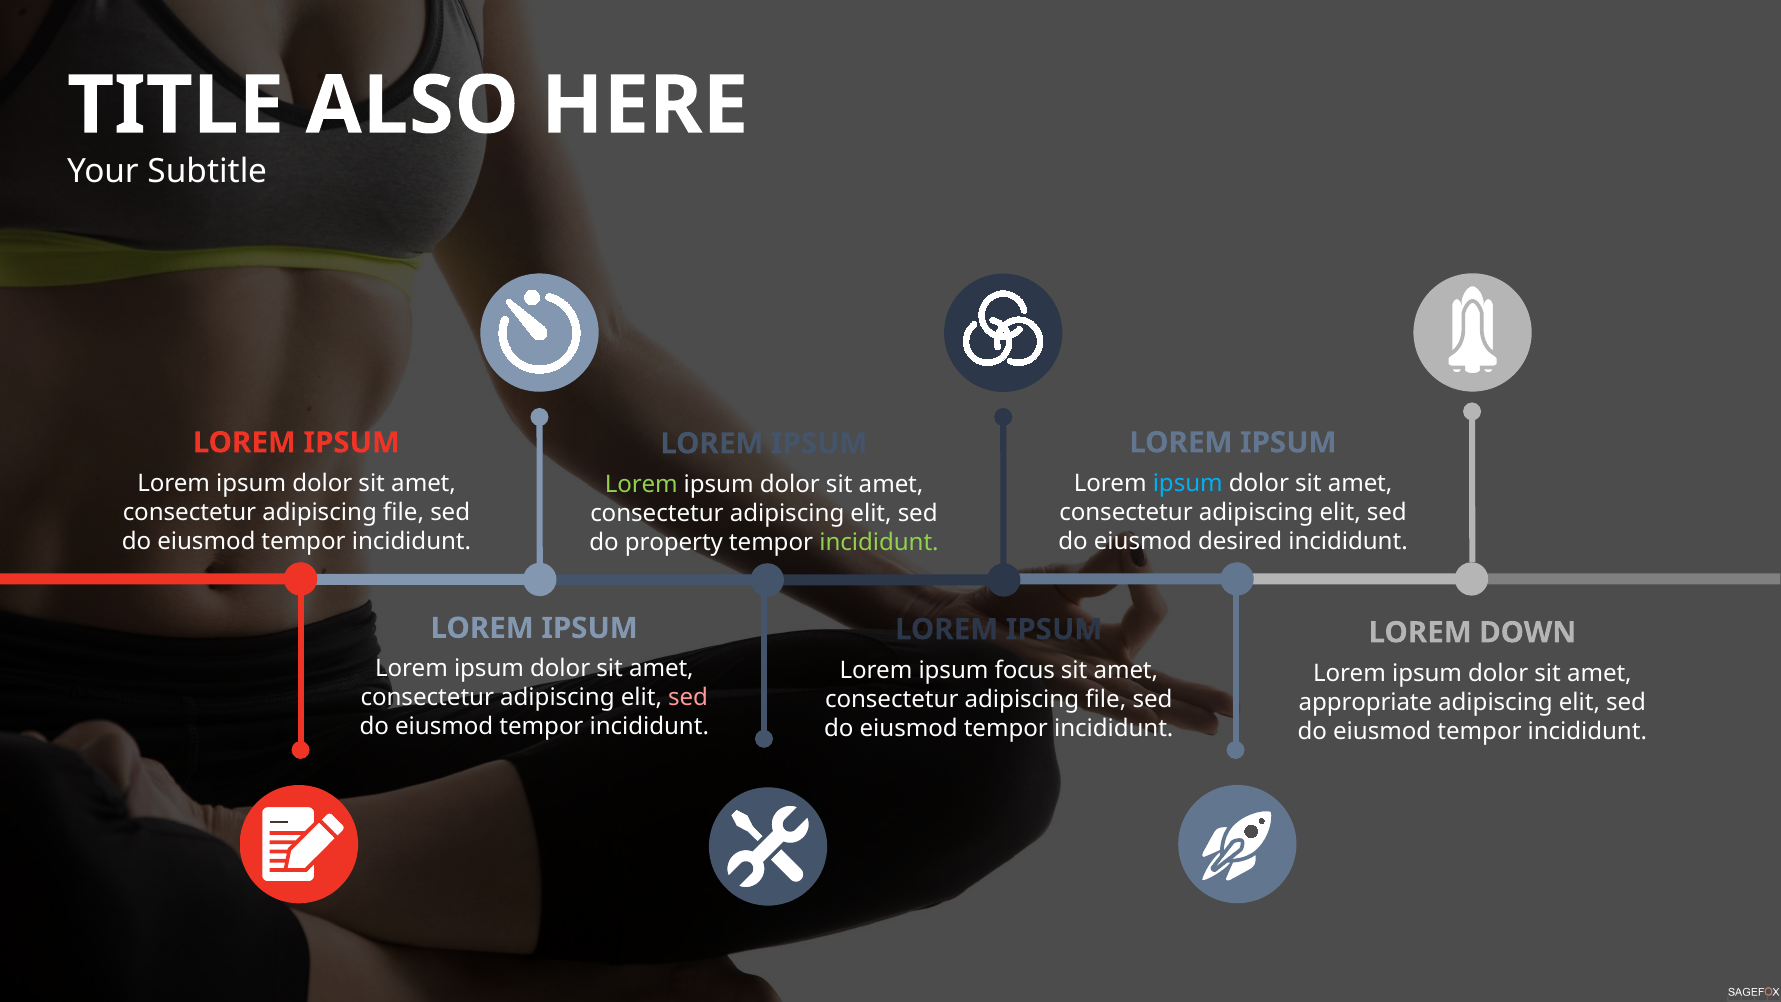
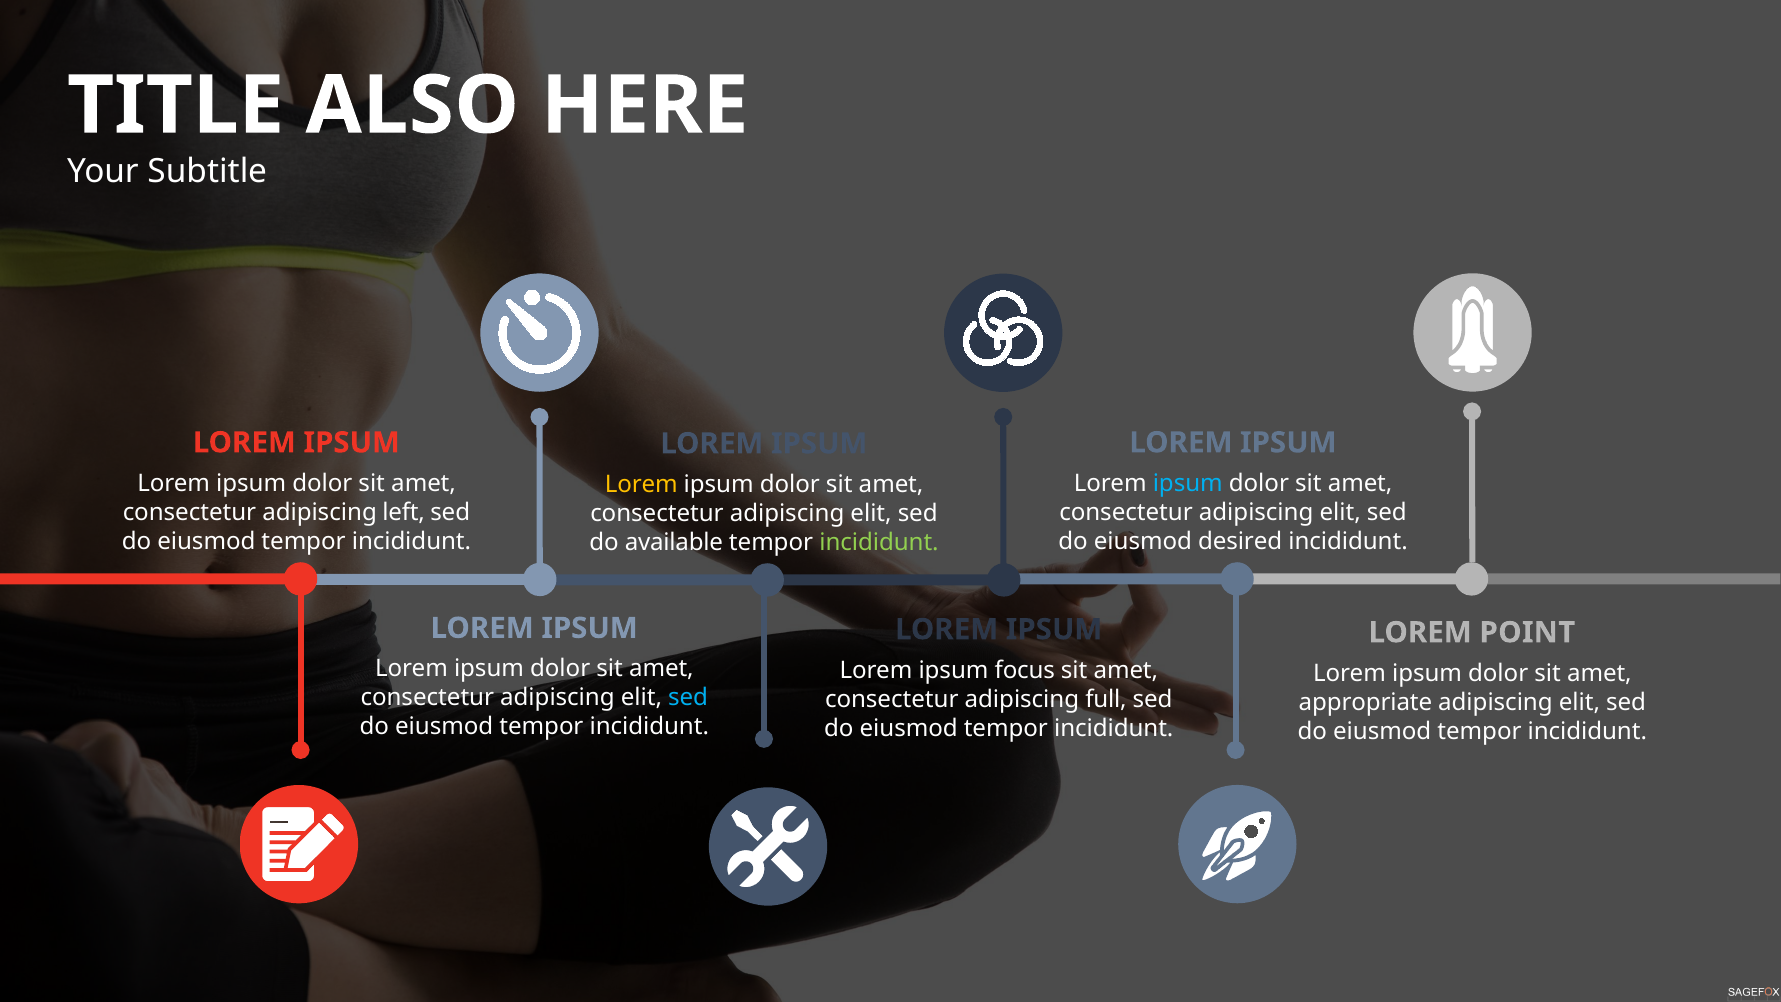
Lorem colour: light green -> yellow (641, 484)
file: file -> left (404, 512)
property: property -> available (674, 542)
DOWN: DOWN -> POINT (1527, 632)
sed colour: pink -> light blue (688, 698)
file: file -> full (1106, 699)
